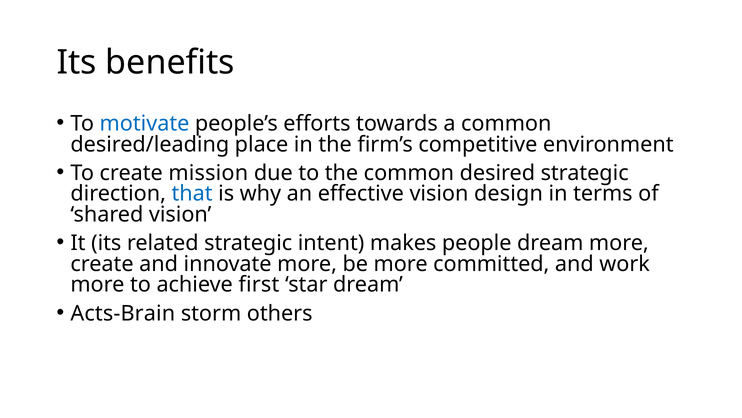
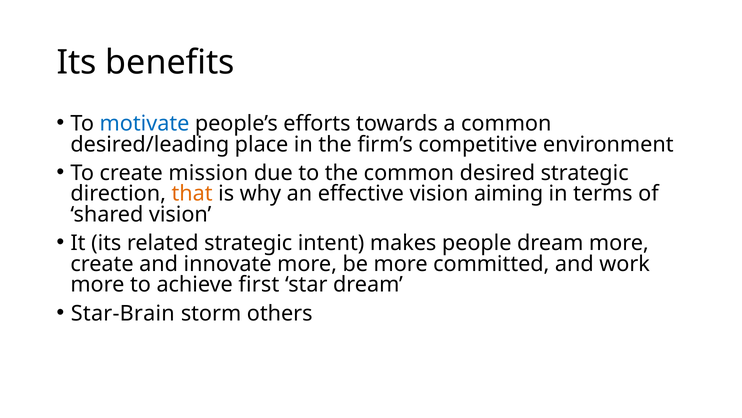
that colour: blue -> orange (192, 193)
design: design -> aiming (509, 193)
Acts-Brain: Acts-Brain -> Star-Brain (123, 313)
